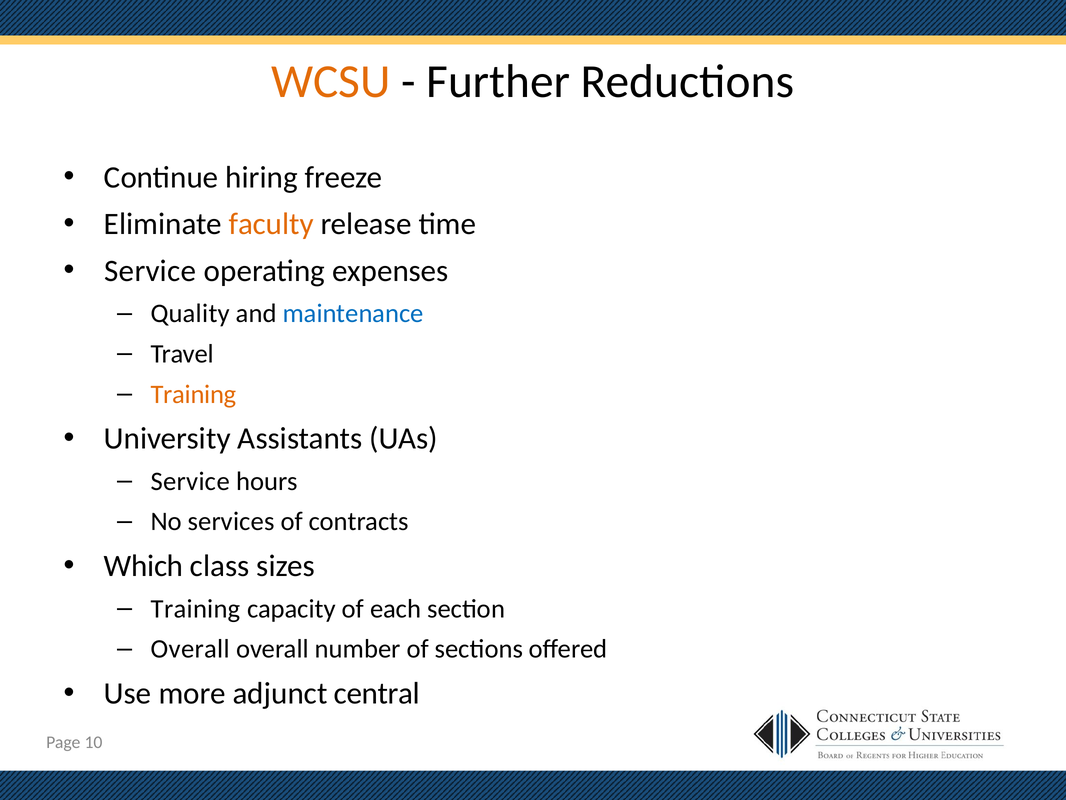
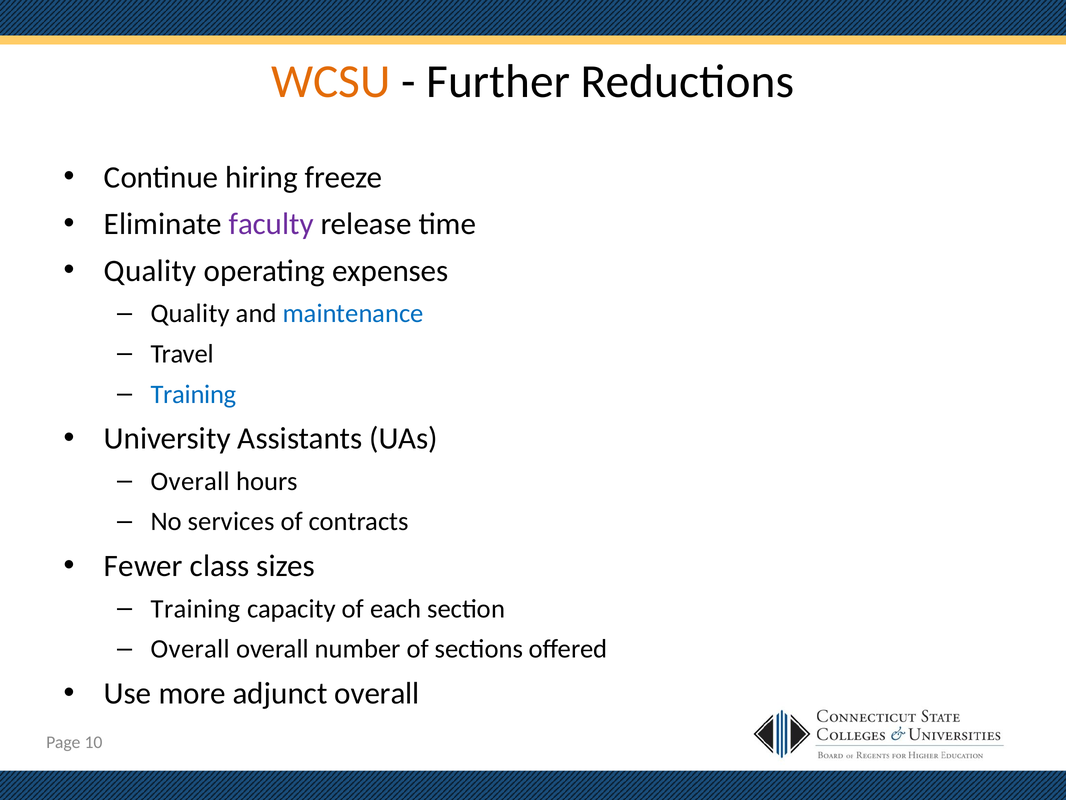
faculty colour: orange -> purple (271, 224)
Service: Service -> Quality (150, 271)
Training colour: orange -> blue (193, 394)
Service: Service -> Overall (190, 481)
Which: Which -> Fewer (143, 566)
adjunct central: central -> overall (377, 693)
